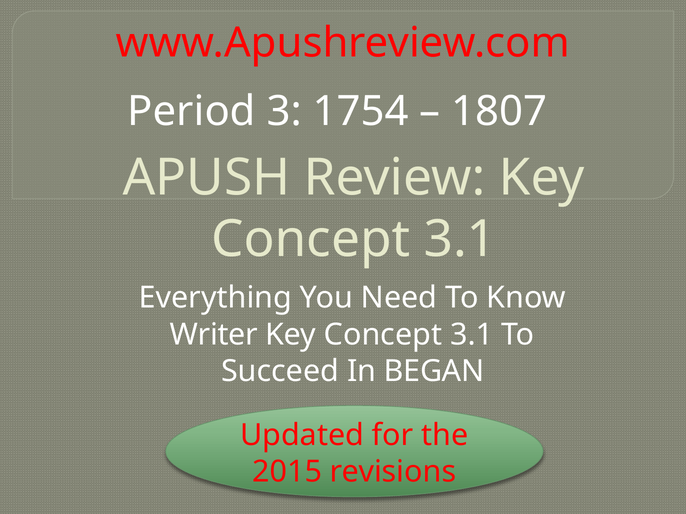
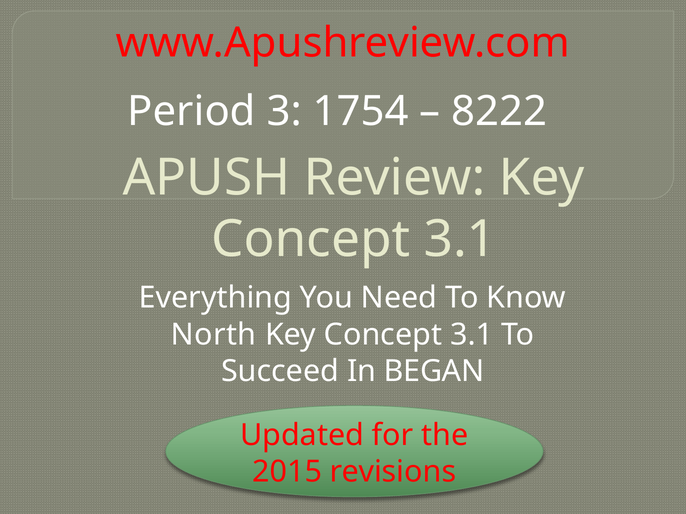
1807: 1807 -> 8222 (499, 112)
Writer: Writer -> North (214, 335)
